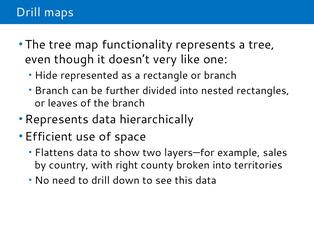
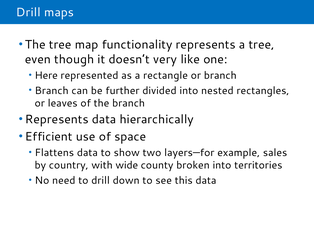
Hide: Hide -> Here (46, 76)
right: right -> wide (127, 166)
